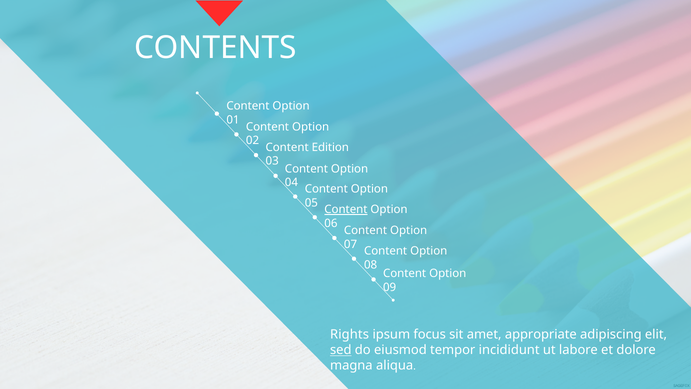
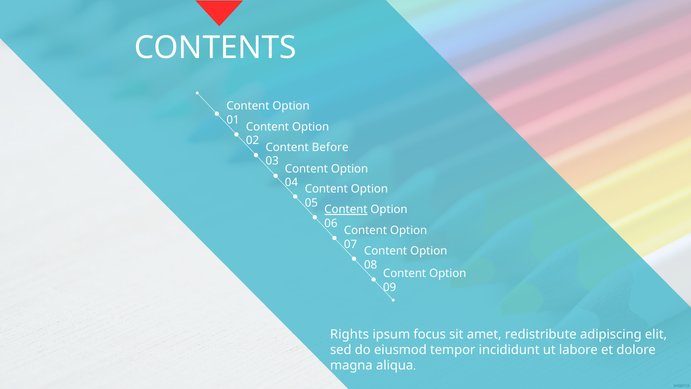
Edition: Edition -> Before (330, 147)
appropriate: appropriate -> redistribute (541, 334)
sed underline: present -> none (341, 350)
